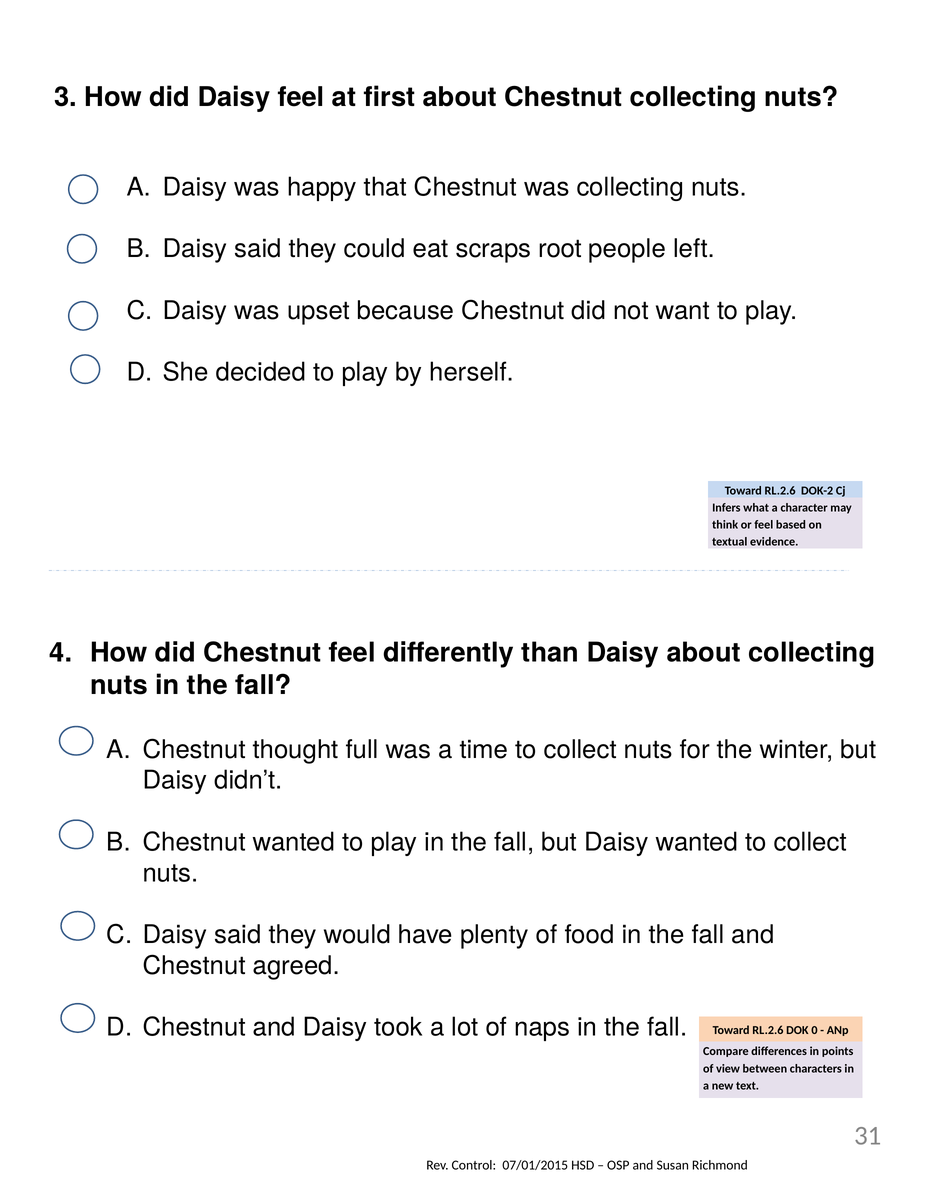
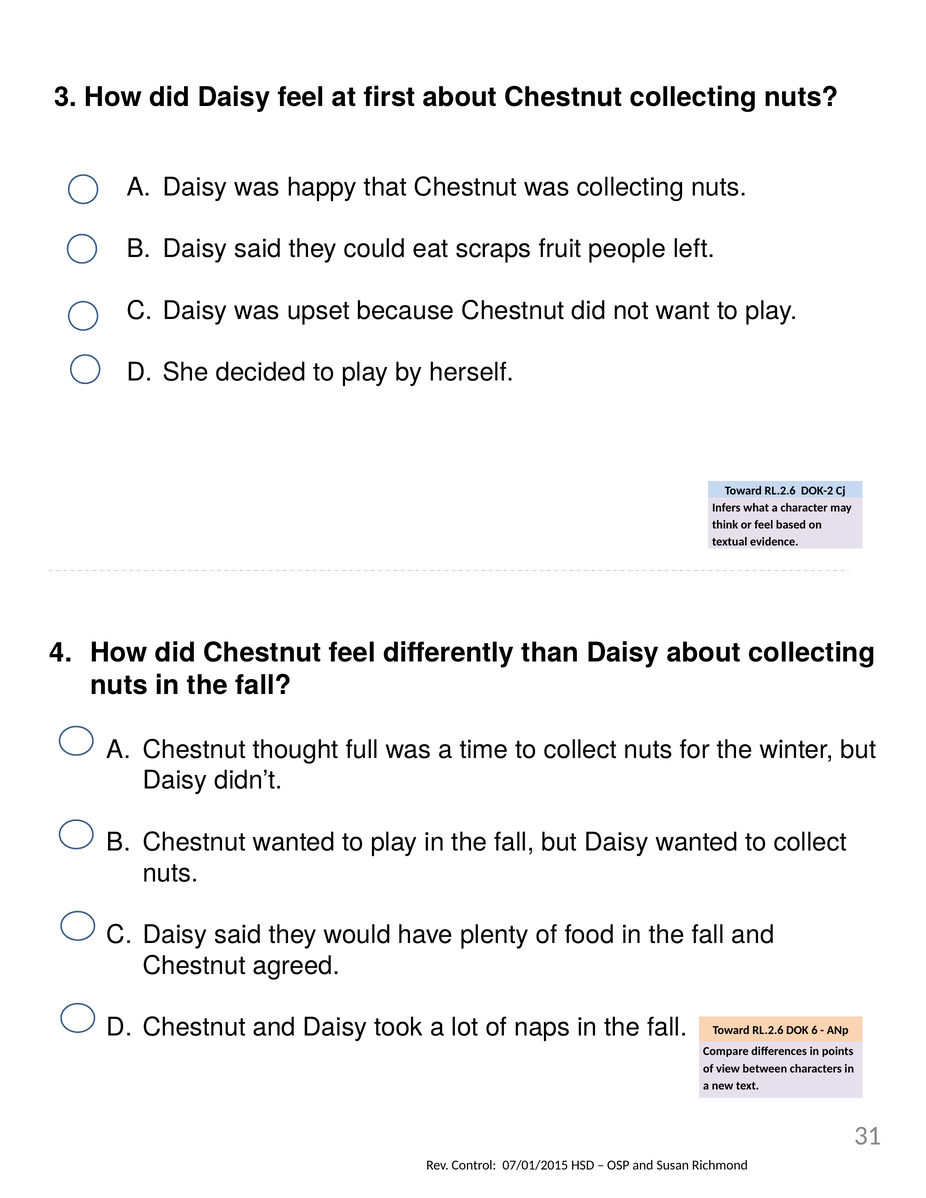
root: root -> fruit (560, 249)
0: 0 -> 6 (814, 1031)
